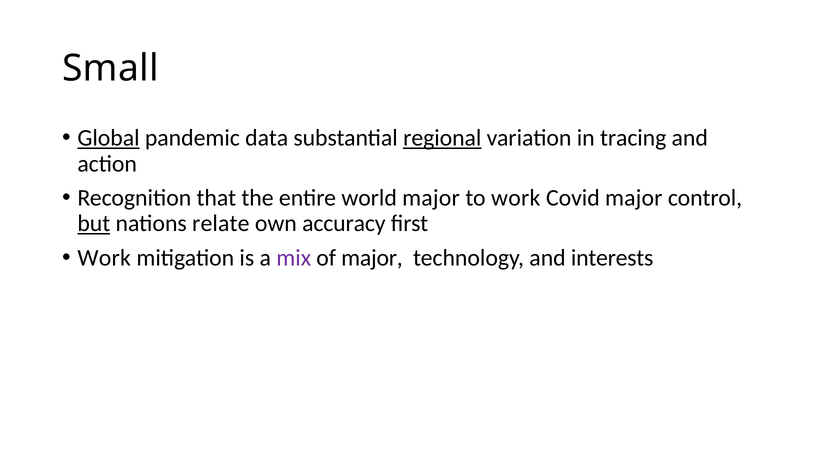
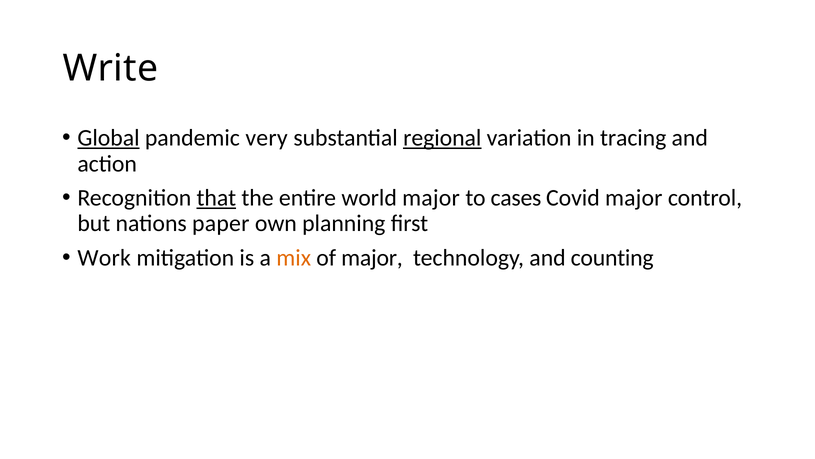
Small: Small -> Write (110, 68)
data: data -> very (267, 138)
that underline: none -> present (216, 198)
to work: work -> cases (516, 198)
but underline: present -> none (94, 223)
relate: relate -> paper (221, 223)
accuracy: accuracy -> planning (344, 223)
mix colour: purple -> orange (294, 257)
interests: interests -> counting (612, 257)
